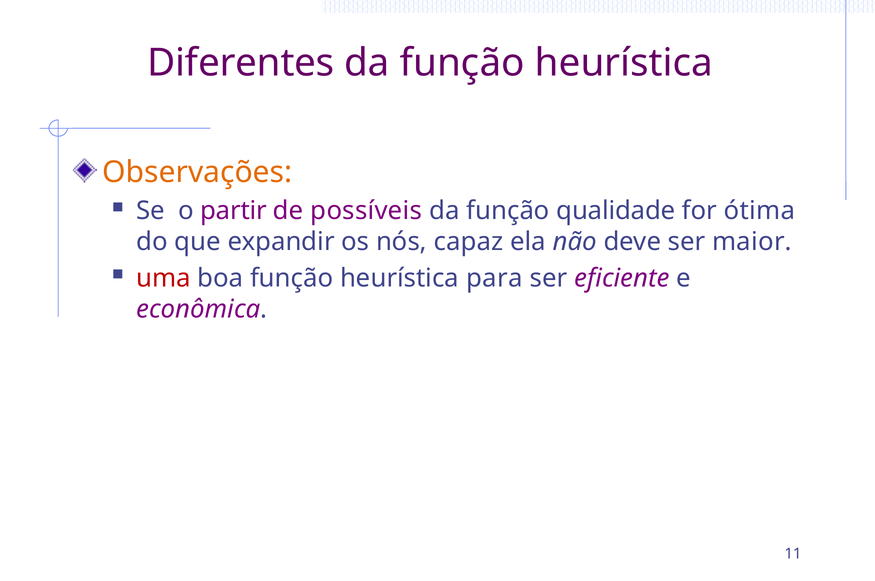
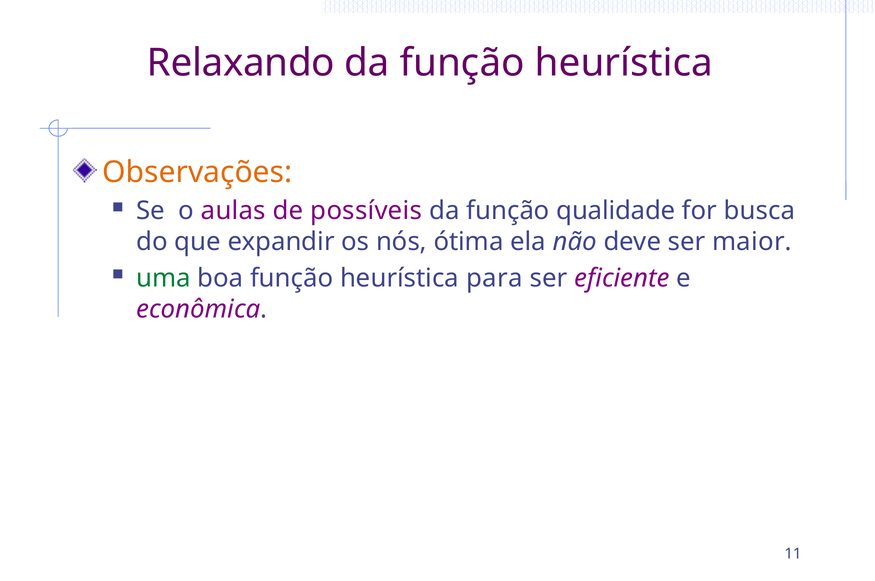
Diferentes: Diferentes -> Relaxando (241, 63)
partir: partir -> aulas (233, 211)
ótima: ótima -> busca (759, 211)
capaz: capaz -> ótima (468, 242)
uma colour: red -> green (164, 278)
